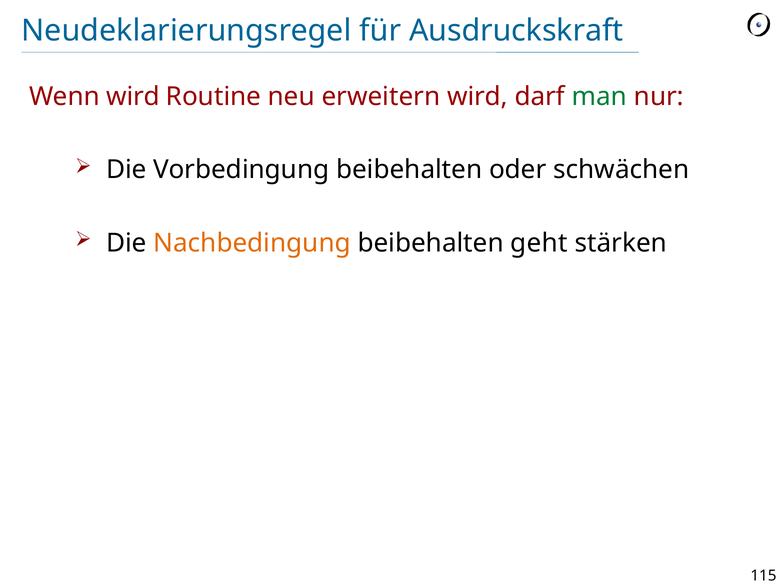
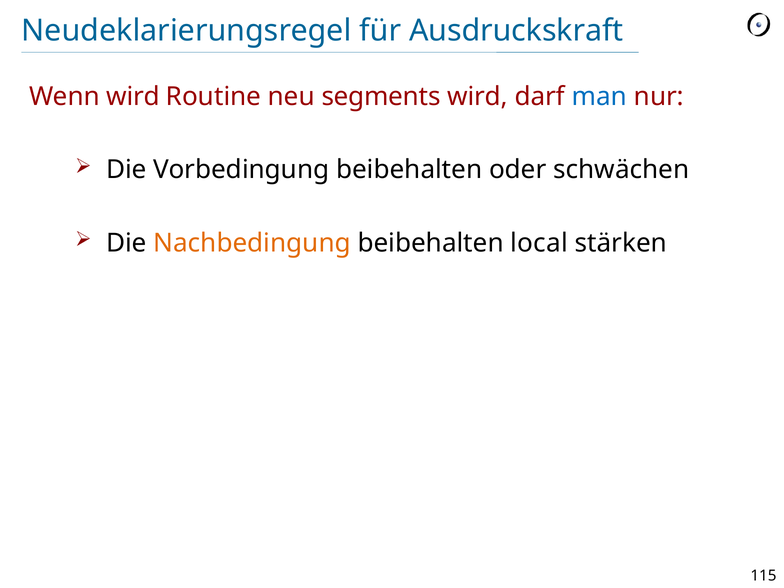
erweitern: erweitern -> segments (381, 97)
man colour: green -> blue (599, 97)
geht: geht -> local (539, 243)
